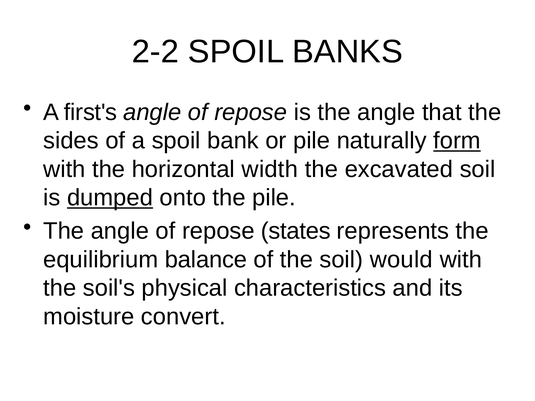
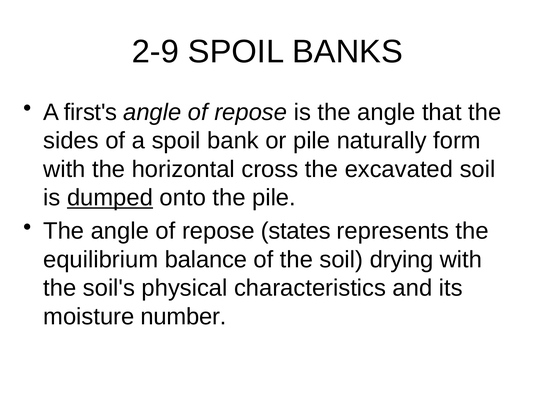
2-2: 2-2 -> 2-9 (155, 52)
form underline: present -> none (457, 141)
width: width -> cross (270, 169)
would: would -> drying (402, 260)
convert: convert -> number (183, 317)
